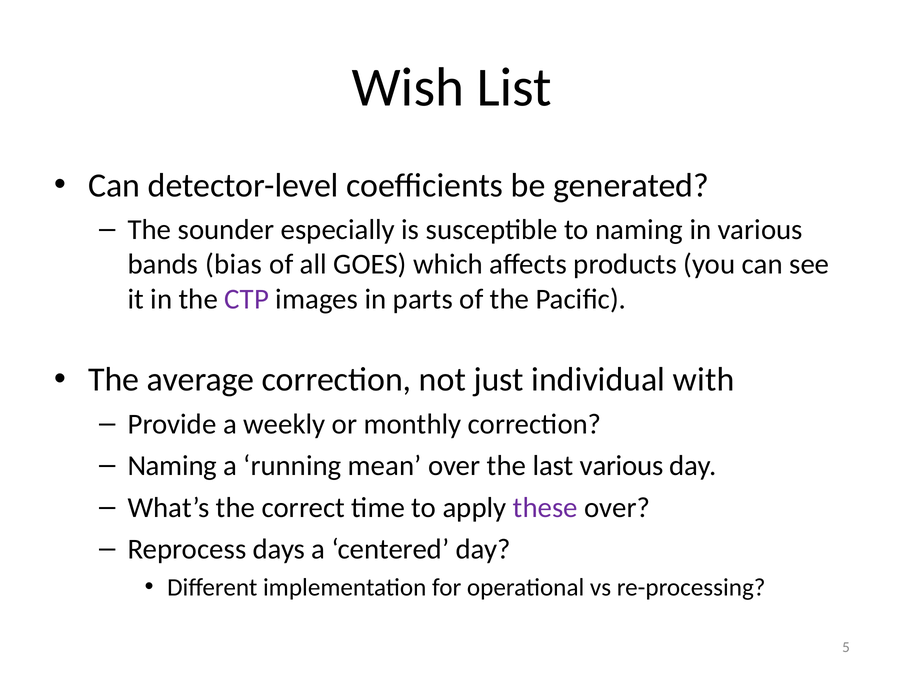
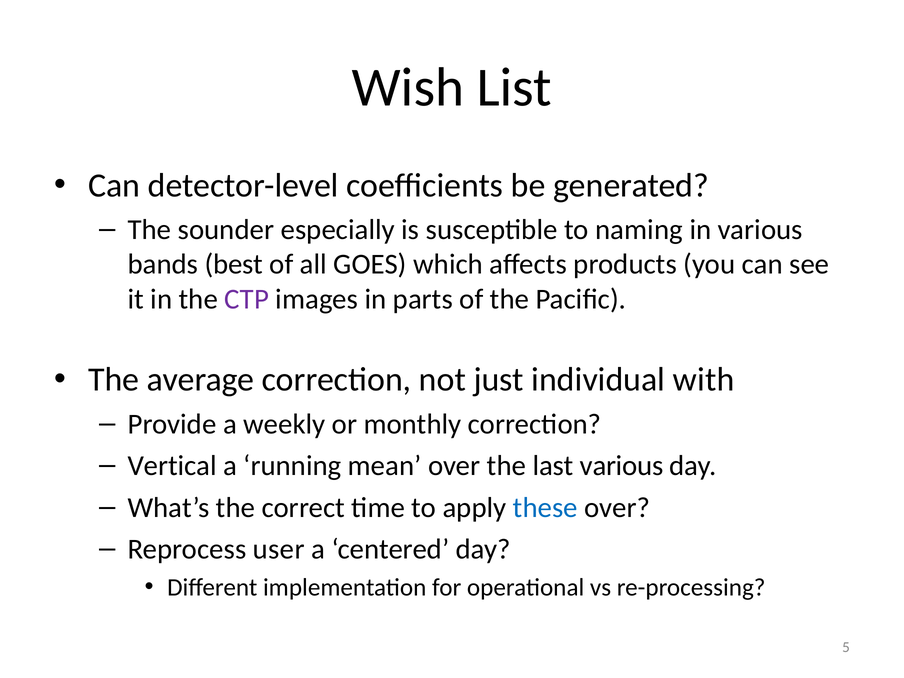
bias: bias -> best (234, 264)
Naming: Naming -> Vertical (172, 466)
these colour: purple -> blue (545, 507)
days: days -> user (279, 549)
